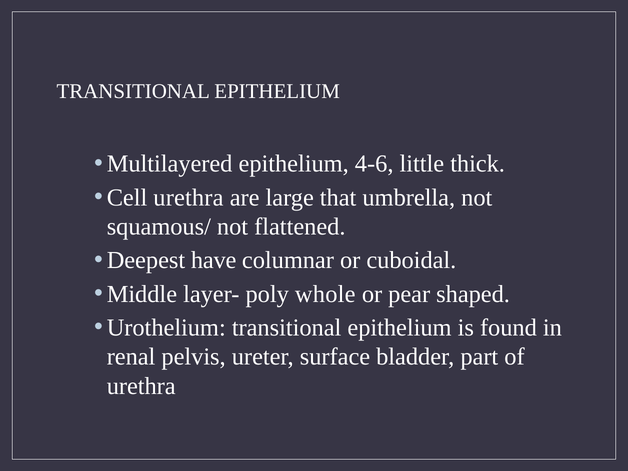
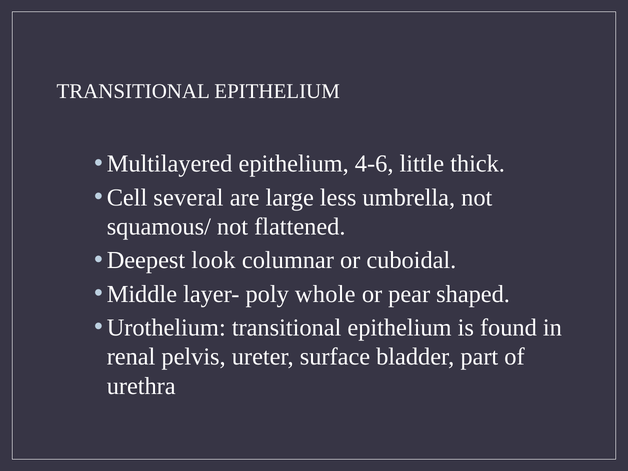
Cell urethra: urethra -> several (188, 197)
that: that -> less (338, 197)
have: have -> look (213, 260)
